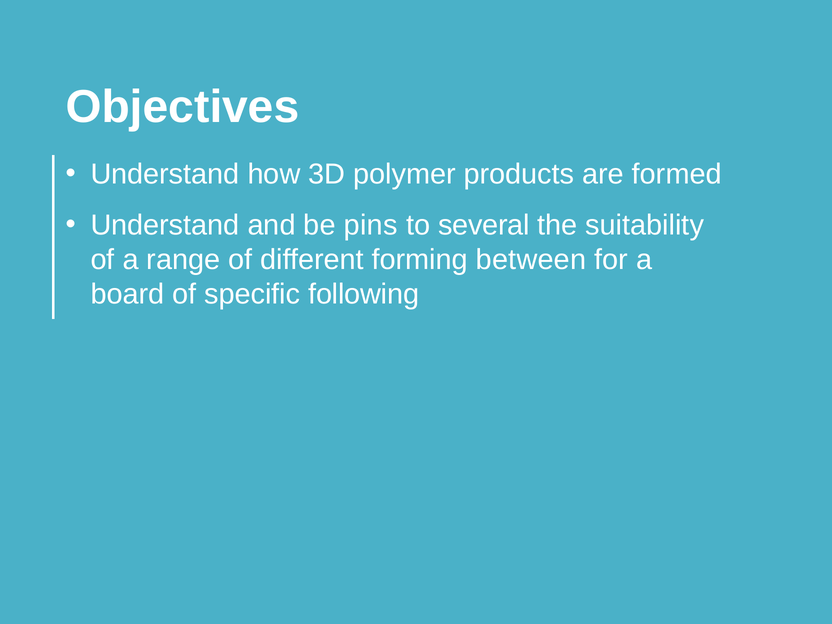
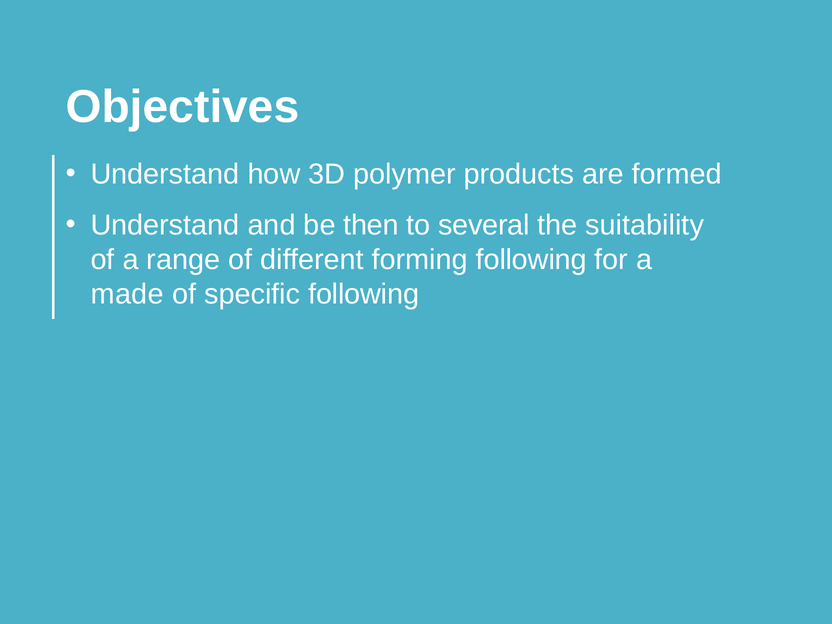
pins: pins -> then (371, 225)
forming between: between -> following (531, 260)
board: board -> made (127, 294)
